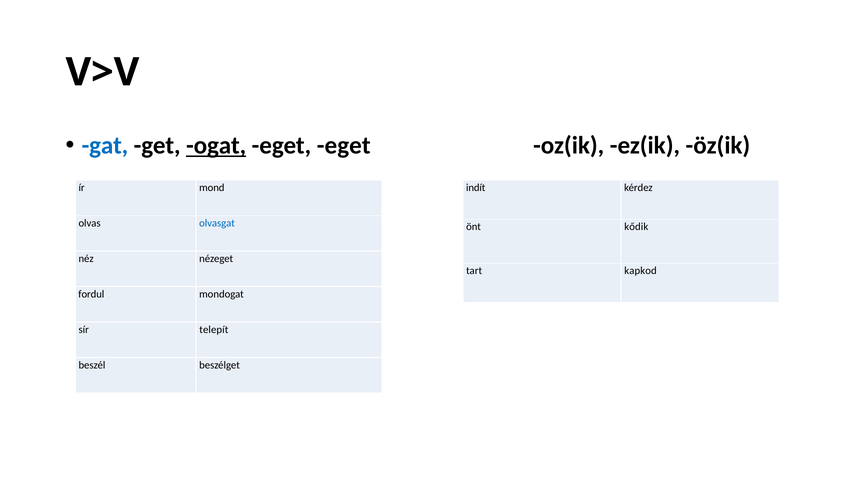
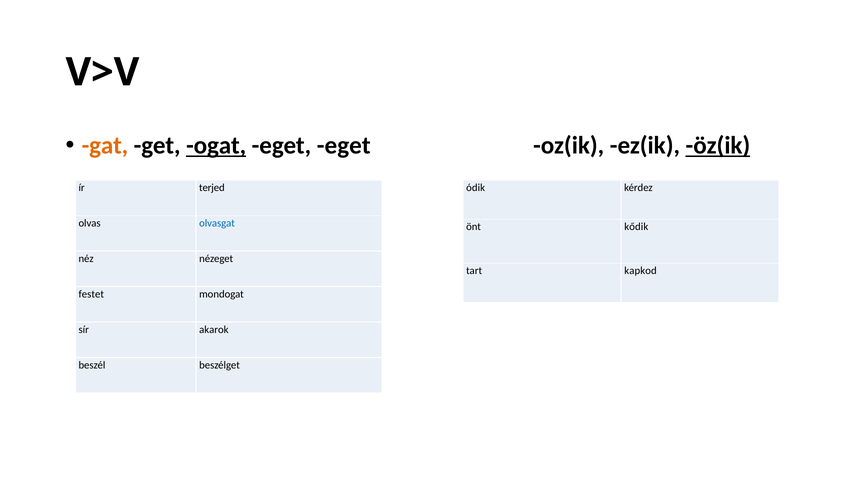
gat colour: blue -> orange (105, 145)
öz(ik underline: none -> present (718, 145)
mond: mond -> terjed (212, 188)
indít: indít -> ódik (476, 188)
fordul: fordul -> festet (91, 294)
telepít: telepít -> akarok (214, 329)
